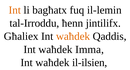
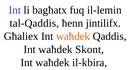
Int colour: orange -> purple (15, 10)
tal-Irroddu: tal-Irroddu -> tal-Qaddis (34, 23)
Imma: Imma -> Skont (90, 49)
il-ilsien: il-ilsien -> il-kbira (90, 63)
